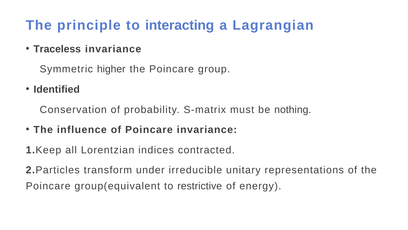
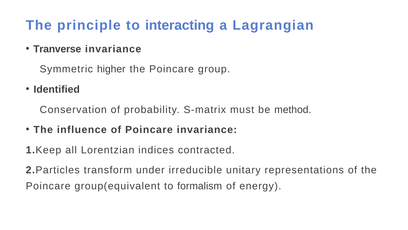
Traceless: Traceless -> Tranverse (57, 49)
nothing: nothing -> method (293, 109)
restrictive: restrictive -> formalism (200, 186)
